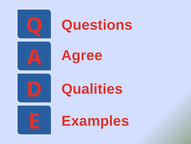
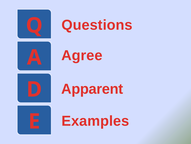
Qualities: Qualities -> Apparent (92, 89)
